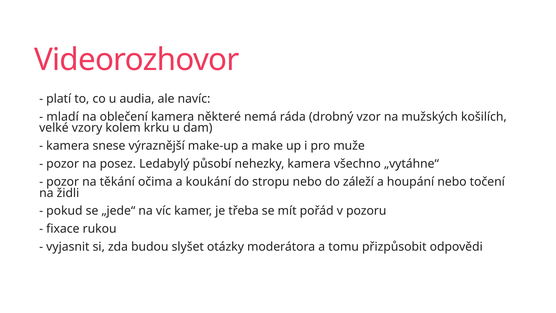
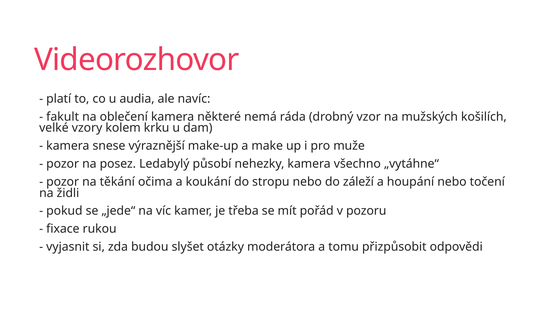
mladí: mladí -> fakult (63, 117)
